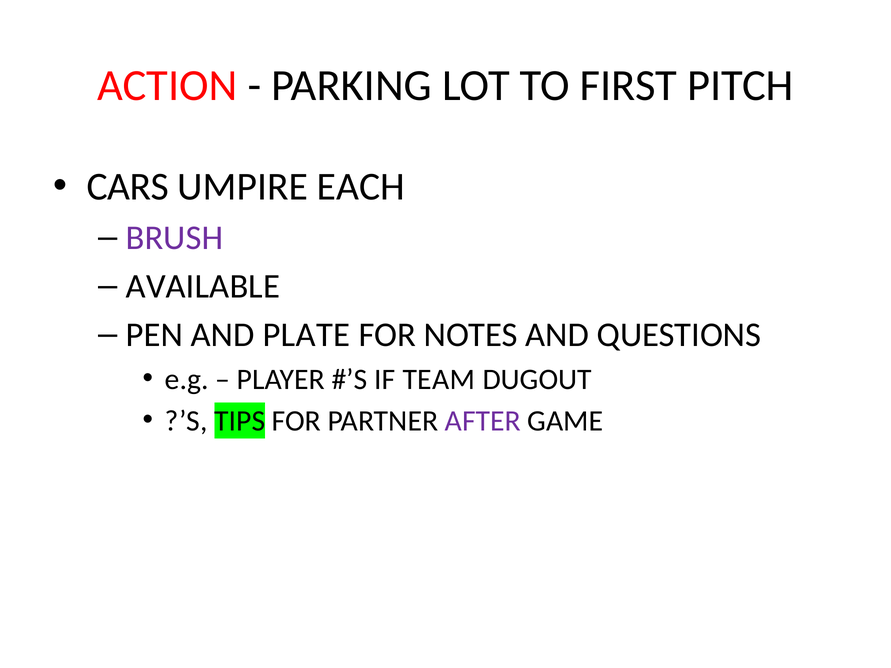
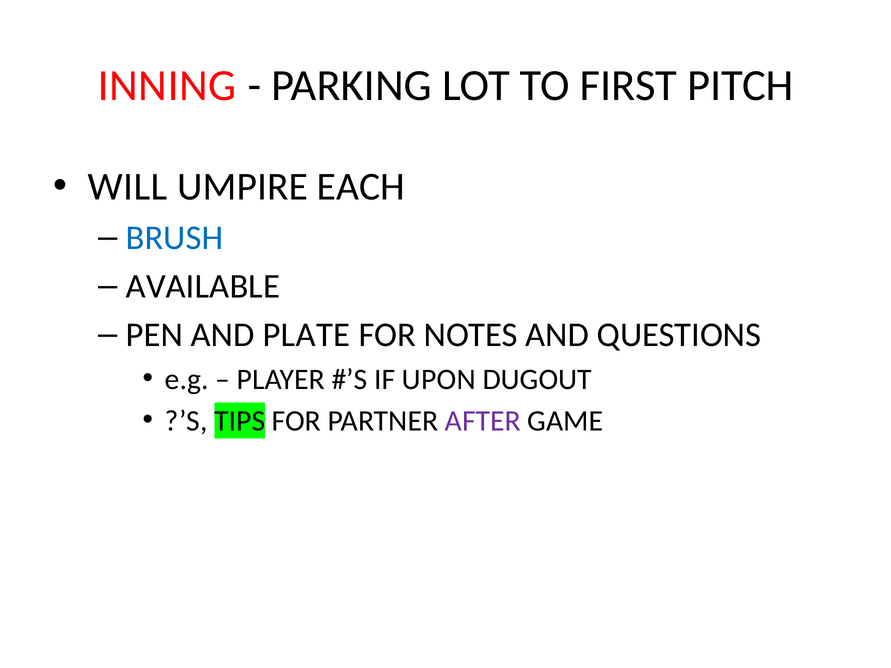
ACTION: ACTION -> INNING (167, 86)
CARS: CARS -> WILL (127, 187)
BRUSH colour: purple -> blue (174, 238)
TEAM: TEAM -> UPON (439, 379)
